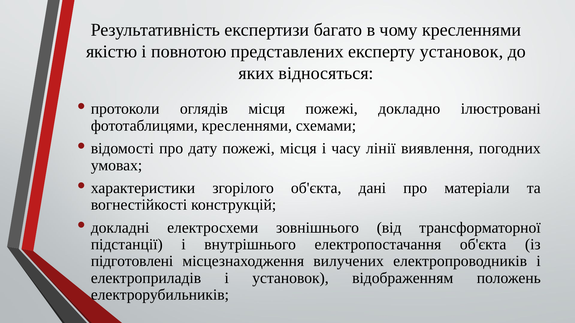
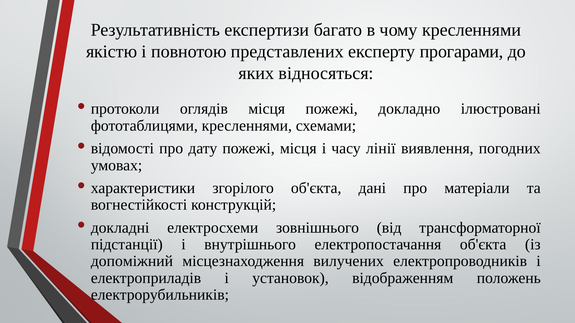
експерту установок: установок -> прогарами (462, 52)
підготовлені: підготовлені -> допоміжний (132, 261)
